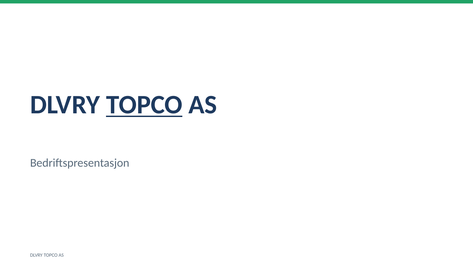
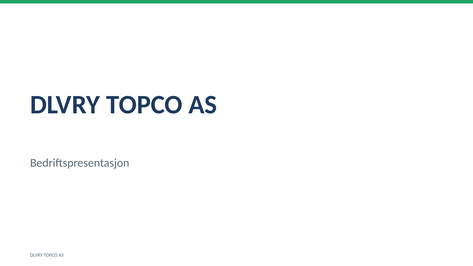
TOPCO underline: present -> none (144, 105)
